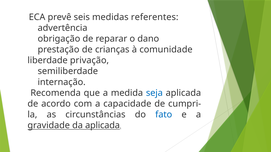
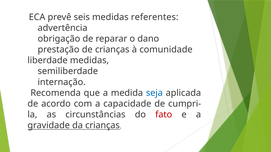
liberdade privação: privação -> medidas (89, 61)
fato colour: blue -> red (164, 115)
da aplicada: aplicada -> crianças (102, 126)
